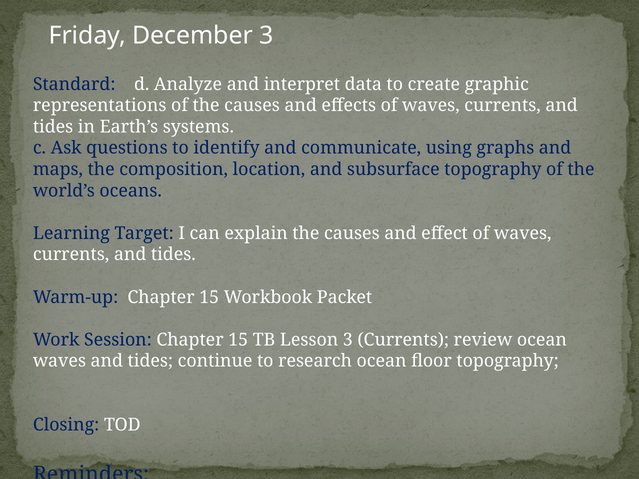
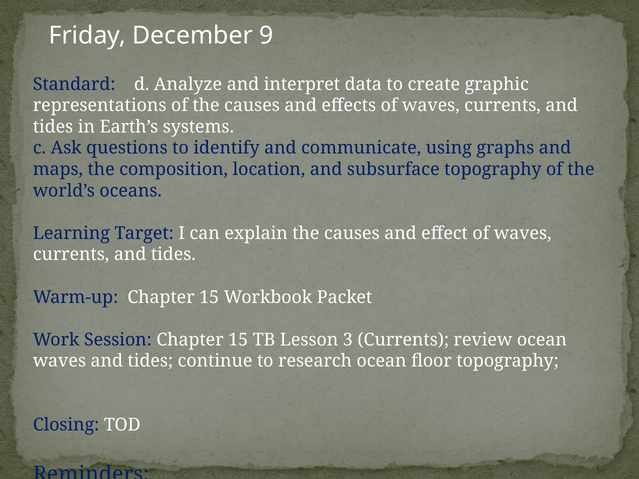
December 3: 3 -> 9 (266, 36)
